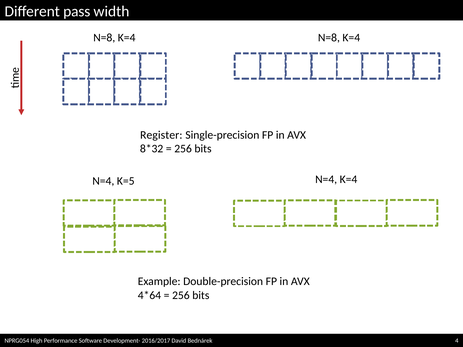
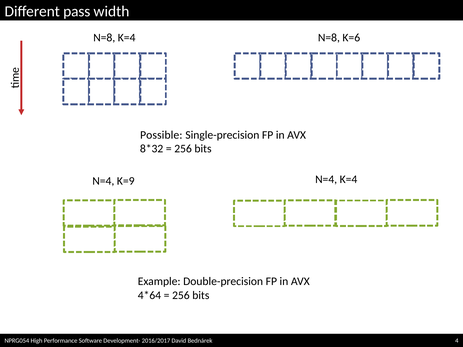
K=4 N=8 K=4: K=4 -> K=6 (351, 38)
Register: Register -> Possible (161, 135)
K=5: K=5 -> K=9 (126, 181)
